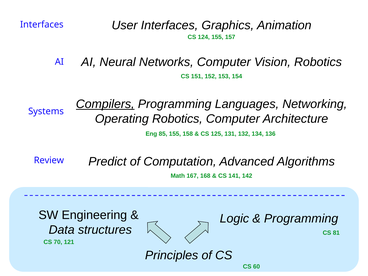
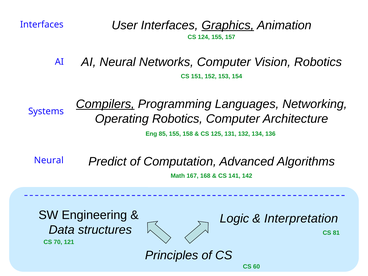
Graphics underline: none -> present (228, 25)
Review: Review -> Neural (49, 160)
Programming: Programming -> Interpretation (301, 219)
